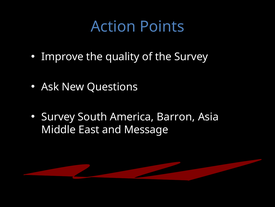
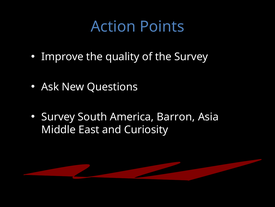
Message: Message -> Curiosity (146, 129)
